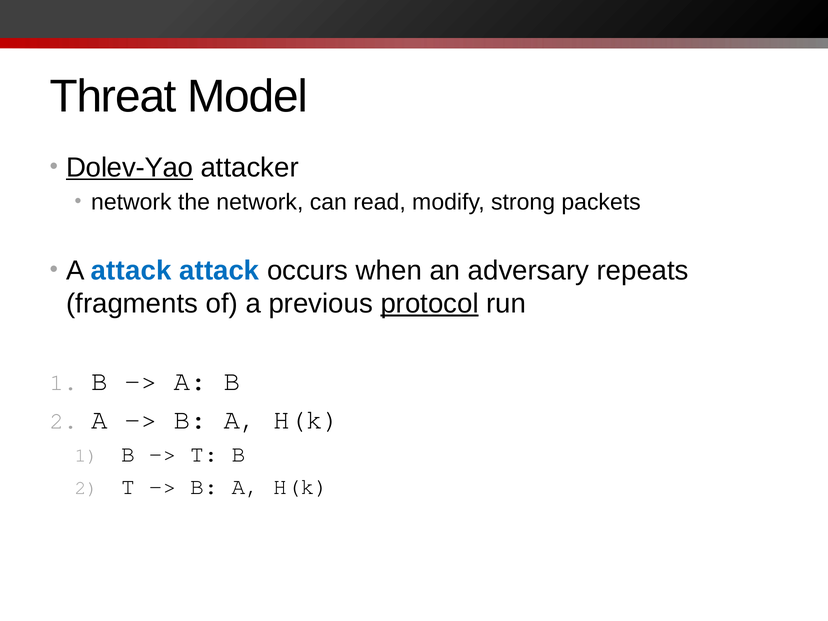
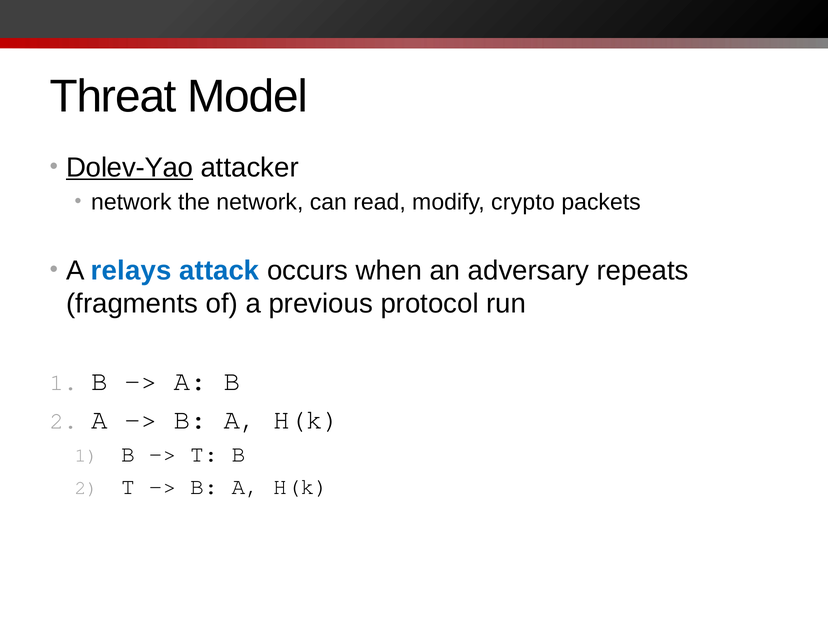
strong: strong -> crypto (523, 202)
A attack: attack -> relays (131, 271)
protocol underline: present -> none (430, 304)
